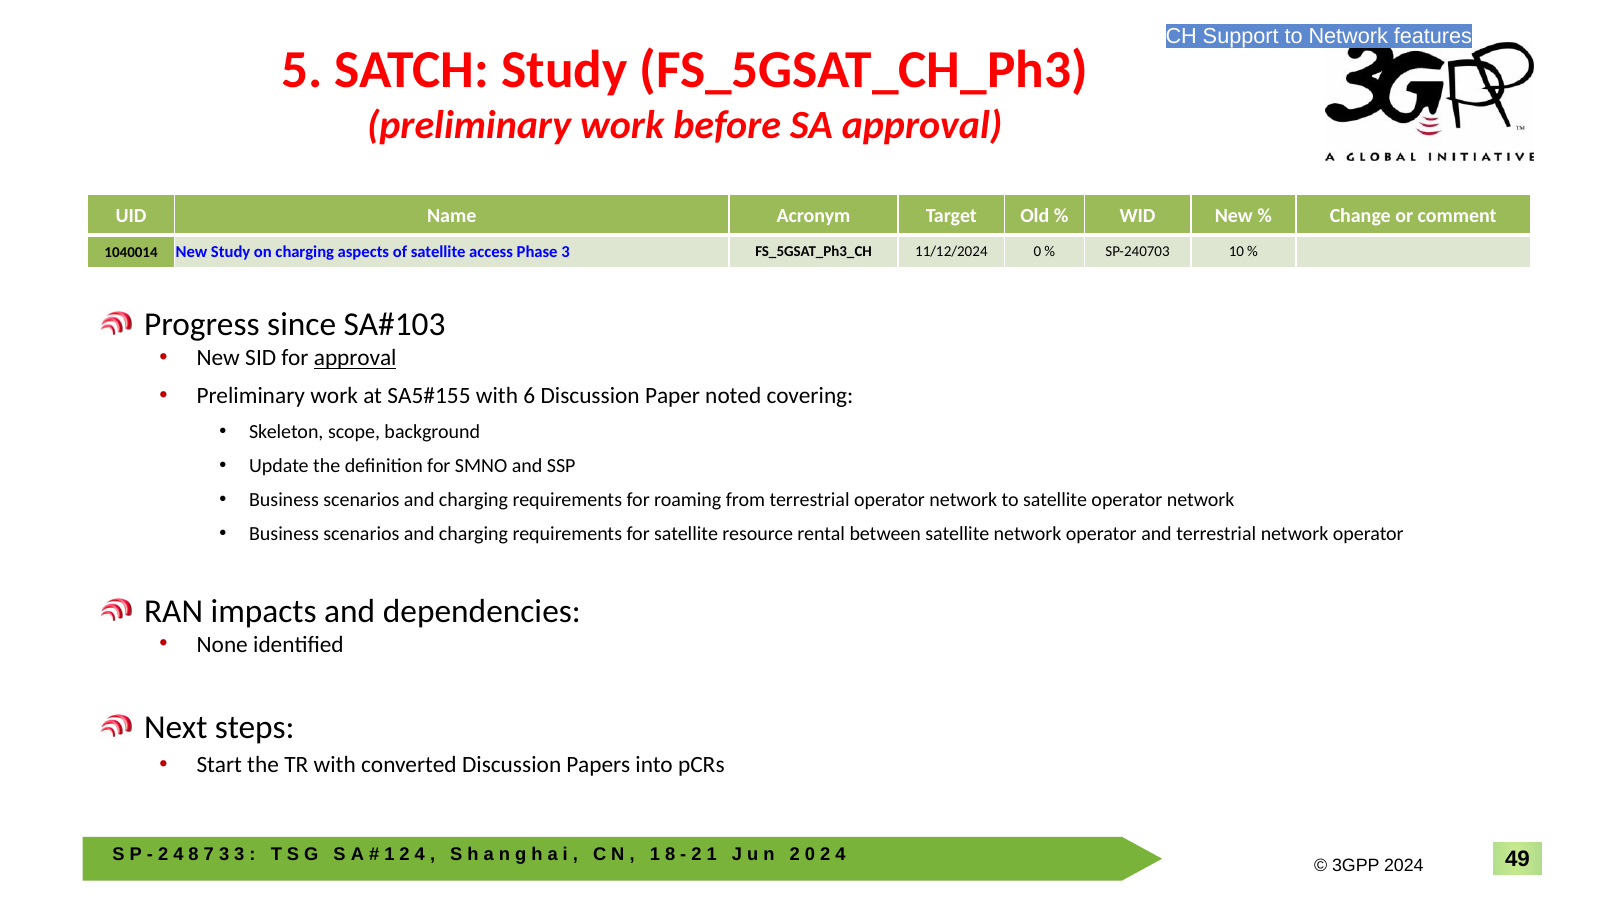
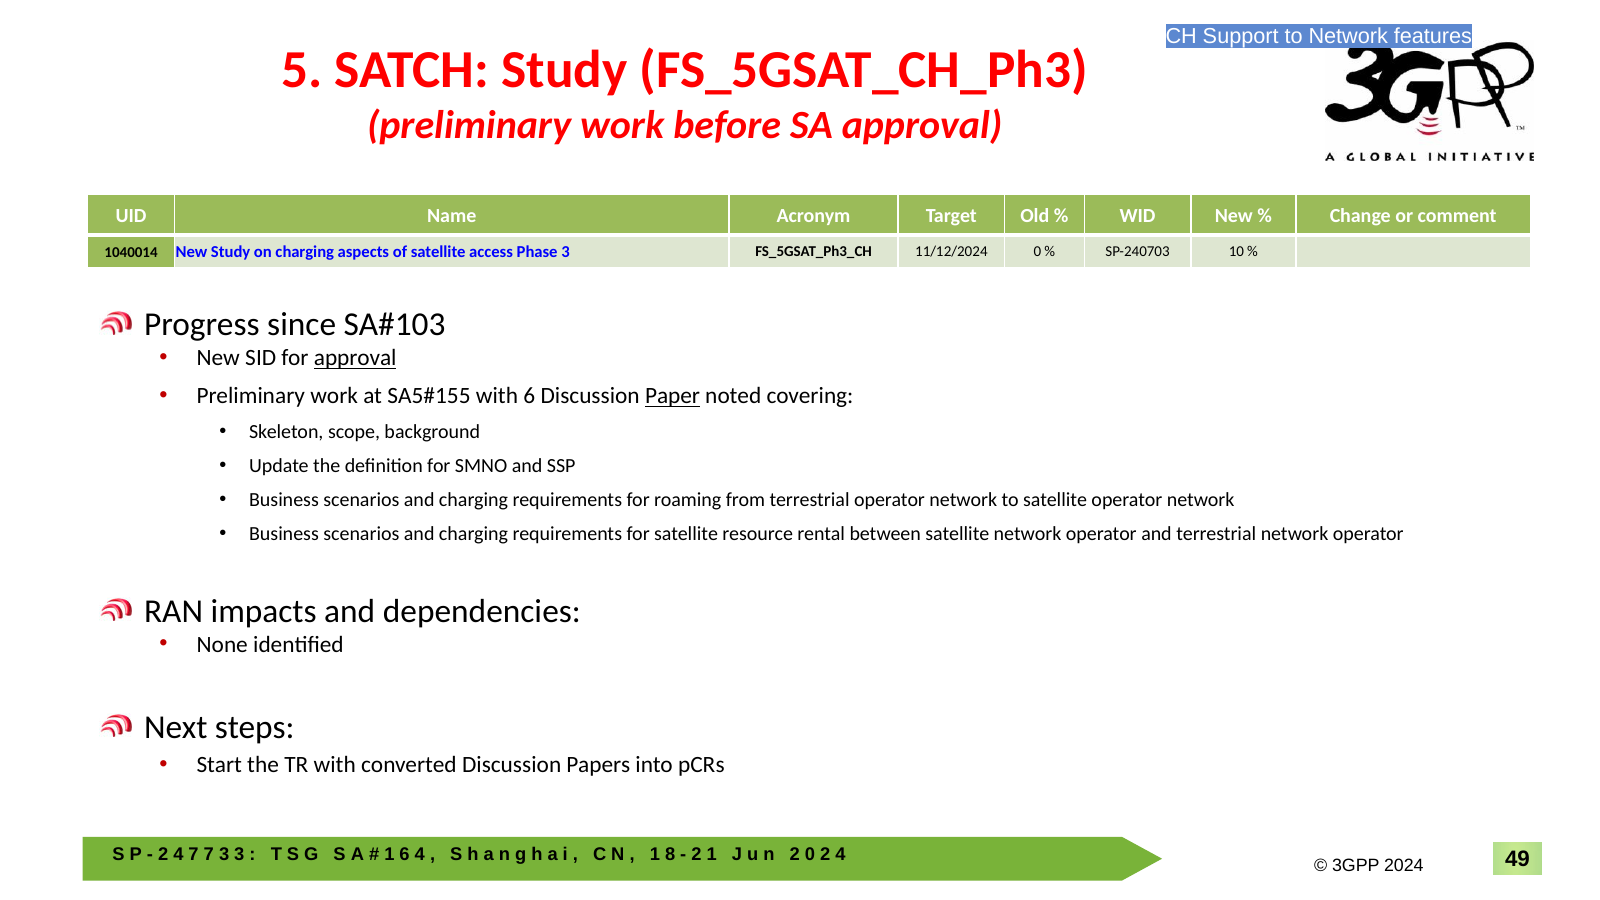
Paper underline: none -> present (672, 396)
8: 8 -> 7 (194, 855)
2: 2 -> 6 (405, 855)
